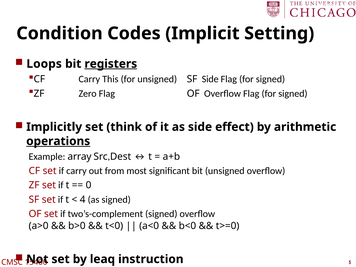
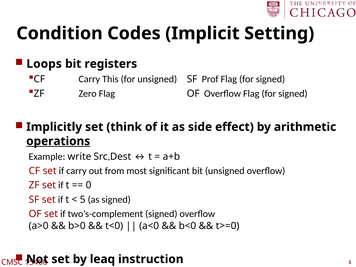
registers underline: present -> none (111, 64)
SF Side: Side -> Prof (210, 79)
array: array -> write (79, 157)
4: 4 -> 5 (83, 200)
